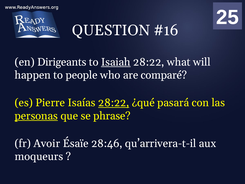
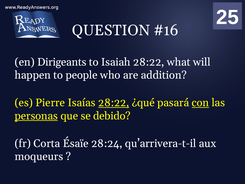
Isaiah underline: present -> none (116, 62)
comparé: comparé -> addition (164, 75)
con underline: none -> present (200, 103)
phrase: phrase -> debido (112, 116)
Avoir: Avoir -> Corta (47, 143)
28:46: 28:46 -> 28:24 (107, 143)
